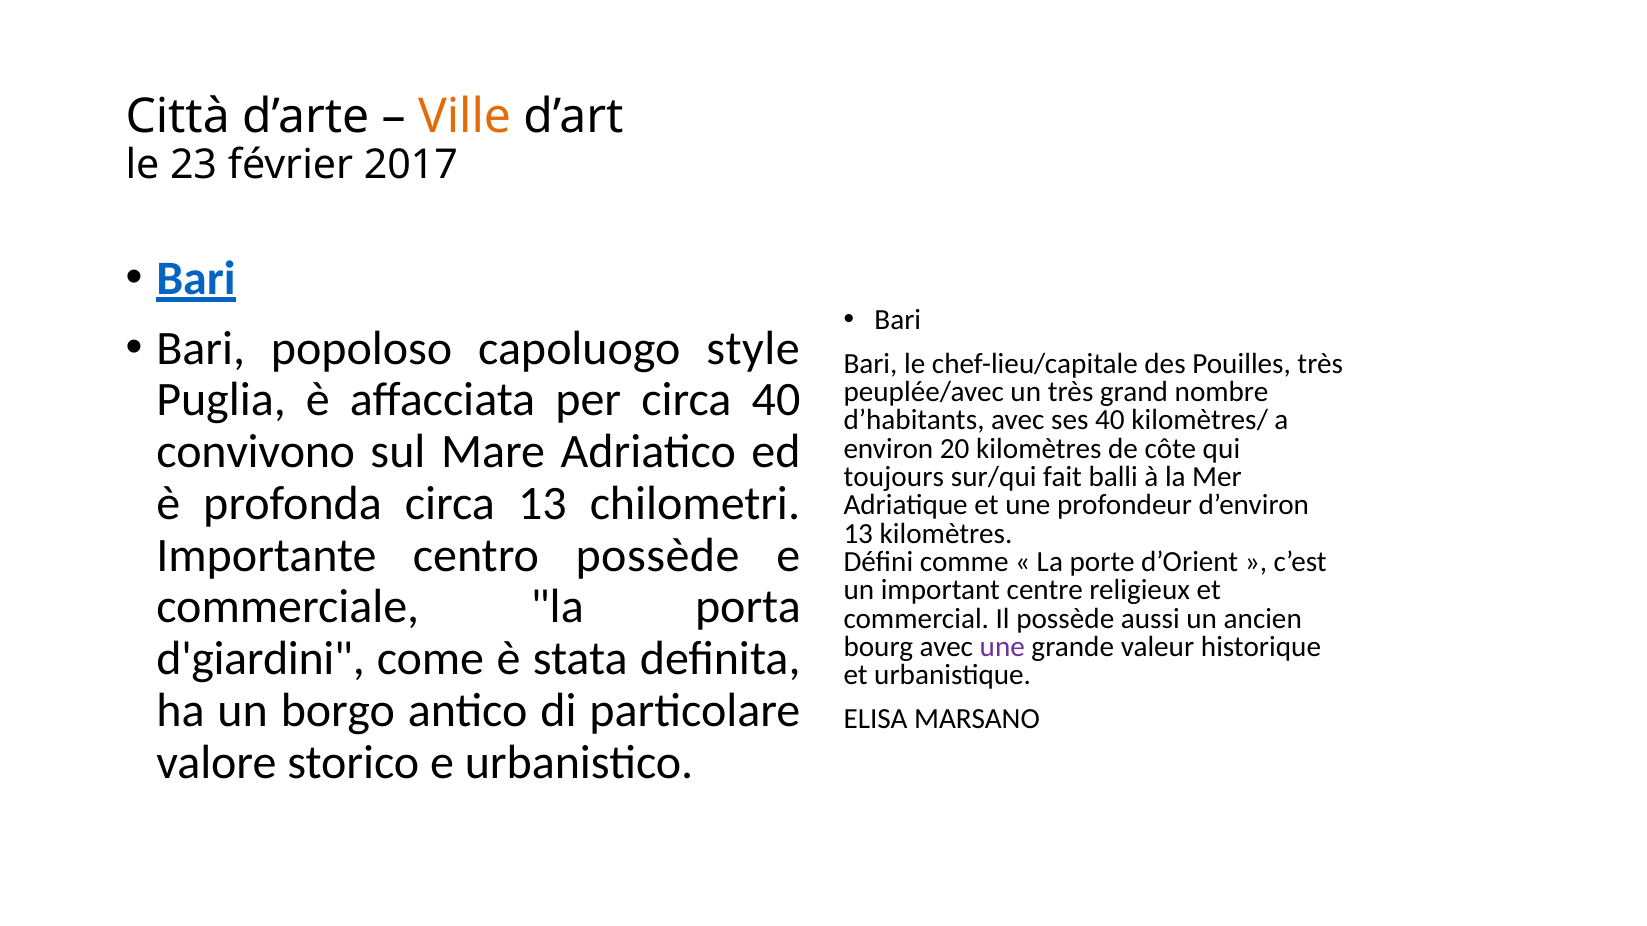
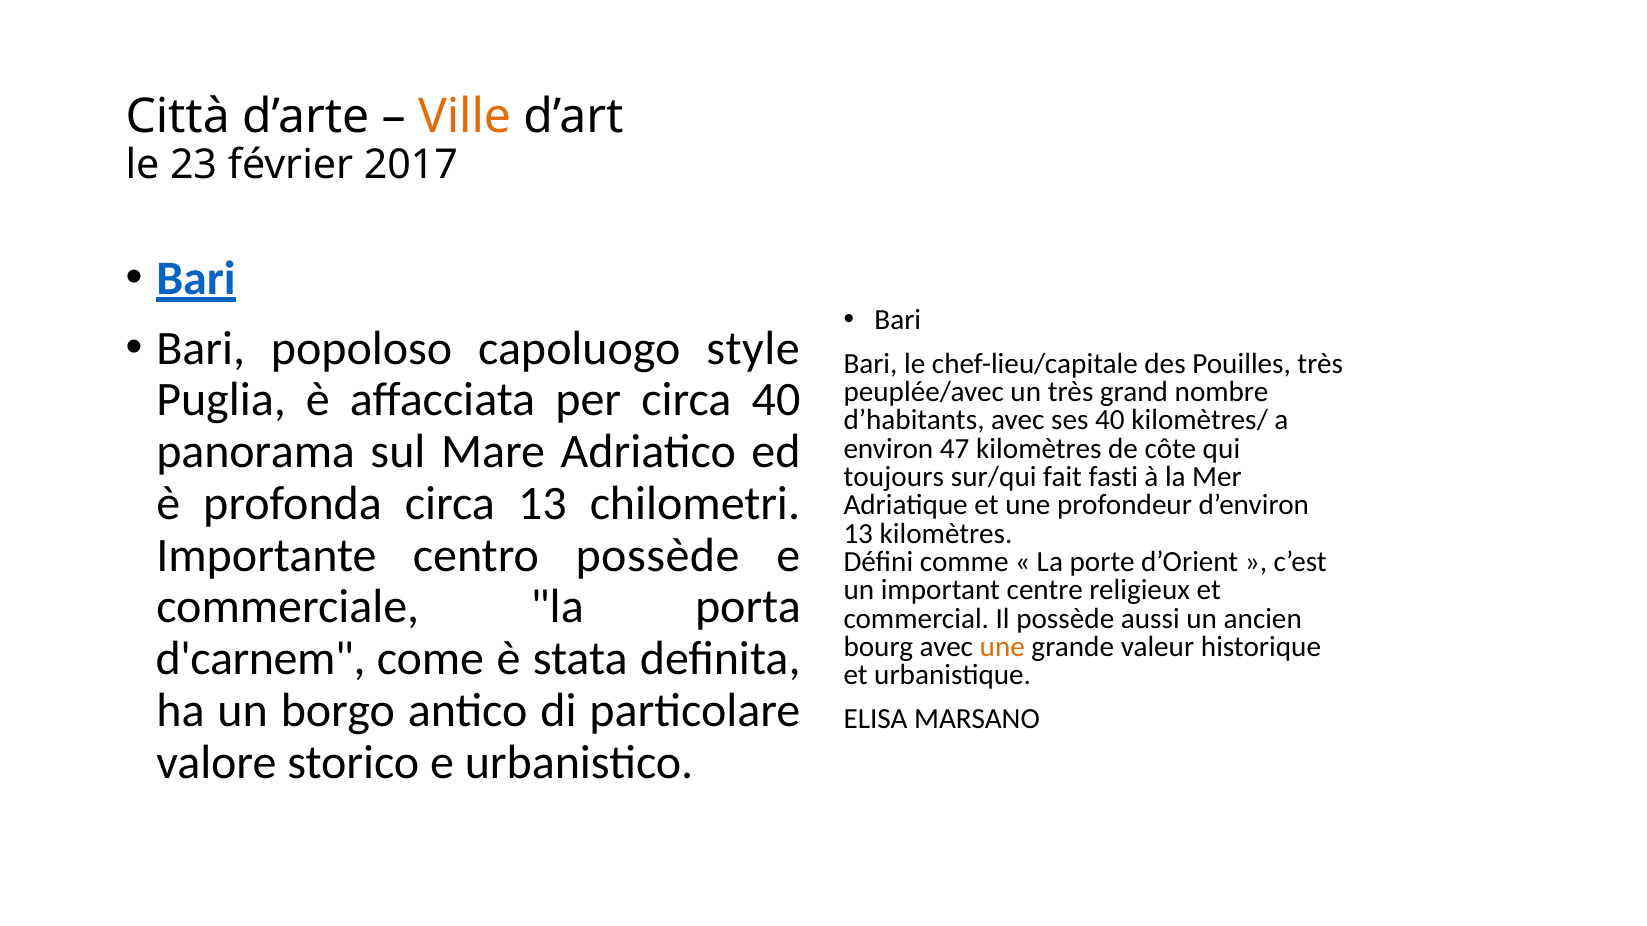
convivono: convivono -> panorama (256, 452)
20: 20 -> 47 (955, 449)
balli: balli -> fasti (1113, 477)
une colour: purple -> orange (1002, 647)
d'giardini: d'giardini -> d'carnem (261, 659)
